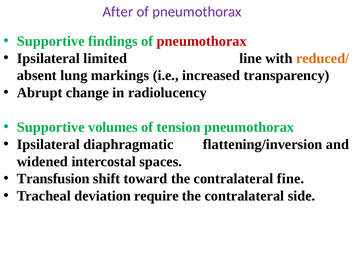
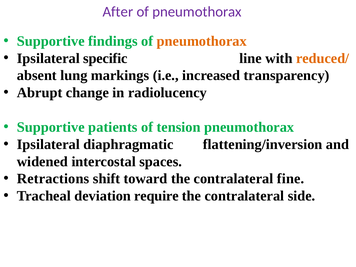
pneumothorax colour: red -> orange (202, 41)
limited: limited -> specific (105, 58)
volumes: volumes -> patients (113, 127)
Transfusion: Transfusion -> Retractions (53, 179)
